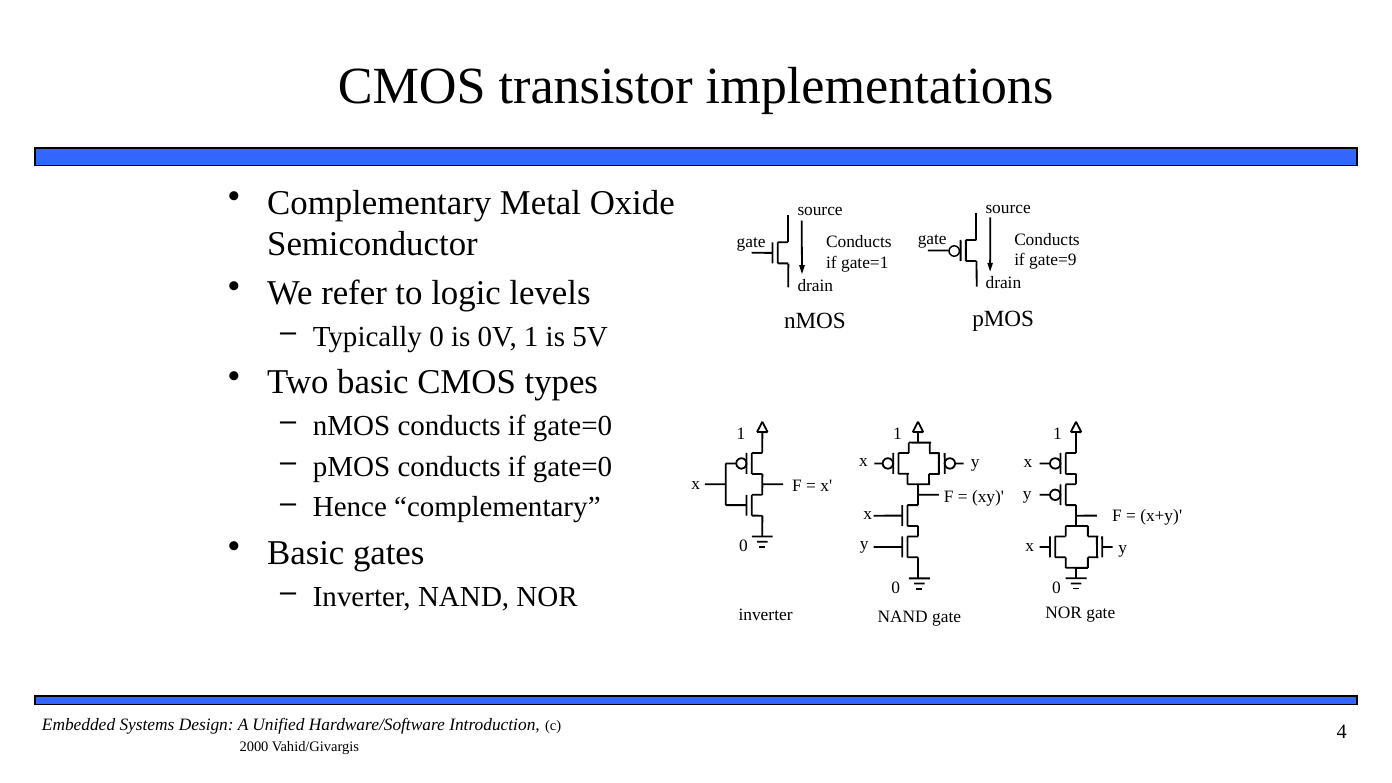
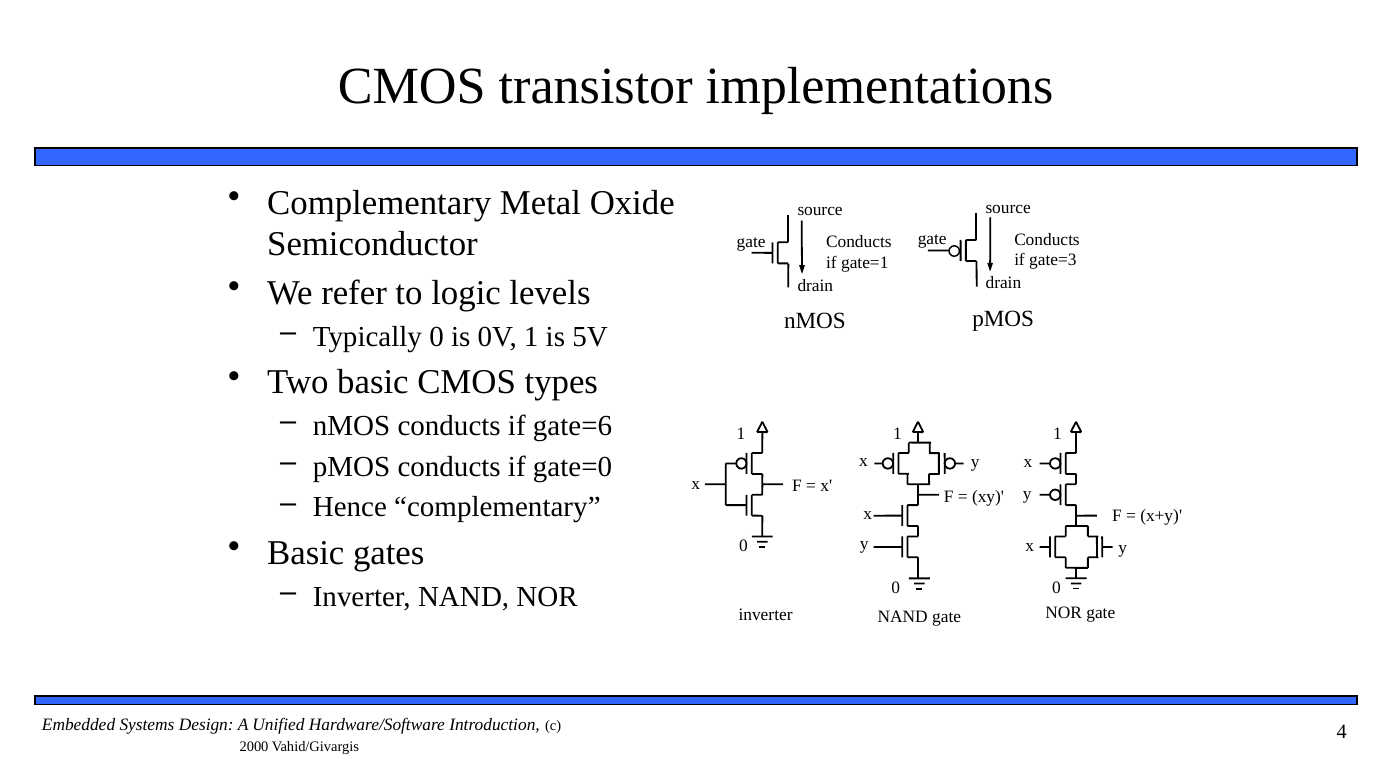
gate=9: gate=9 -> gate=3 (1053, 260)
nMOS conducts if gate=0: gate=0 -> gate=6 (573, 426)
